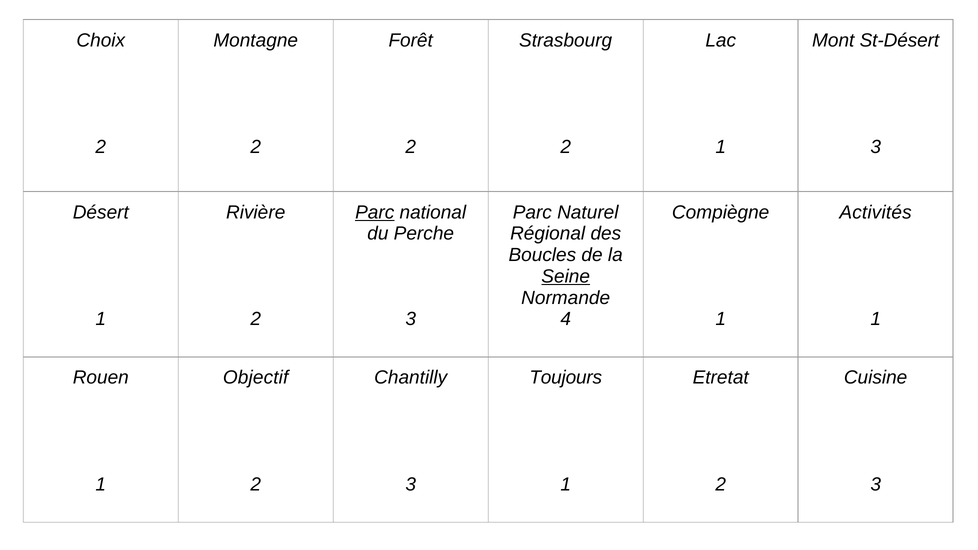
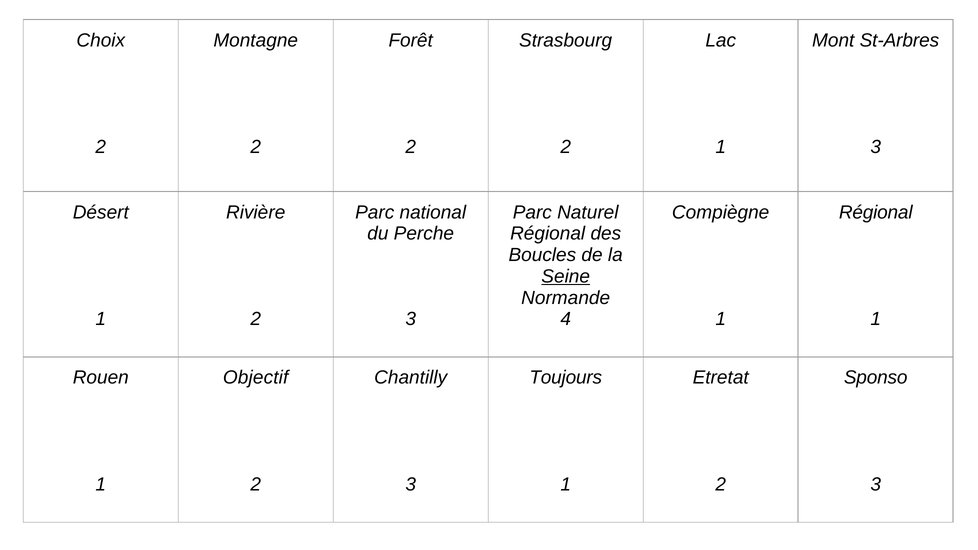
St-Désert: St-Désert -> St-Arbres (899, 40)
Parc underline: present -> none (375, 212)
Activités: Activités -> Régional (876, 212)
Cuisine: Cuisine -> Sponso (876, 378)
